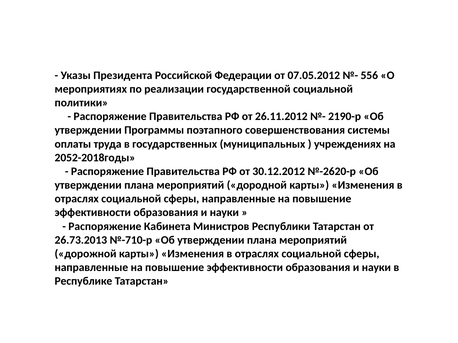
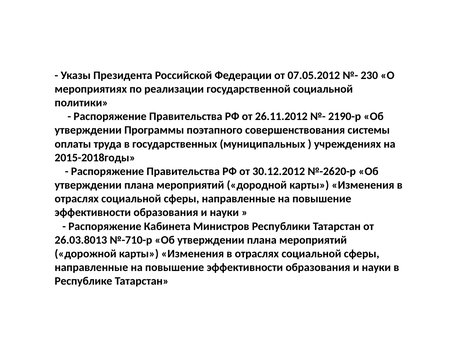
556: 556 -> 230 (369, 75)
2052-2018годы: 2052-2018годы -> 2015-2018годы (95, 158)
26.73.2013: 26.73.2013 -> 26.03.8013 (81, 240)
